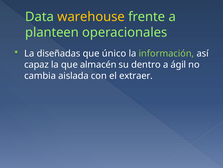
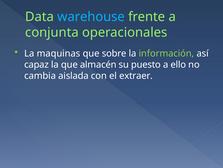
warehouse colour: yellow -> light blue (91, 17)
planteen: planteen -> conjunta (52, 32)
diseñadas: diseñadas -> maquinas (59, 53)
único: único -> sobre (114, 53)
dentro: dentro -> puesto (146, 64)
ágil: ágil -> ello (178, 64)
